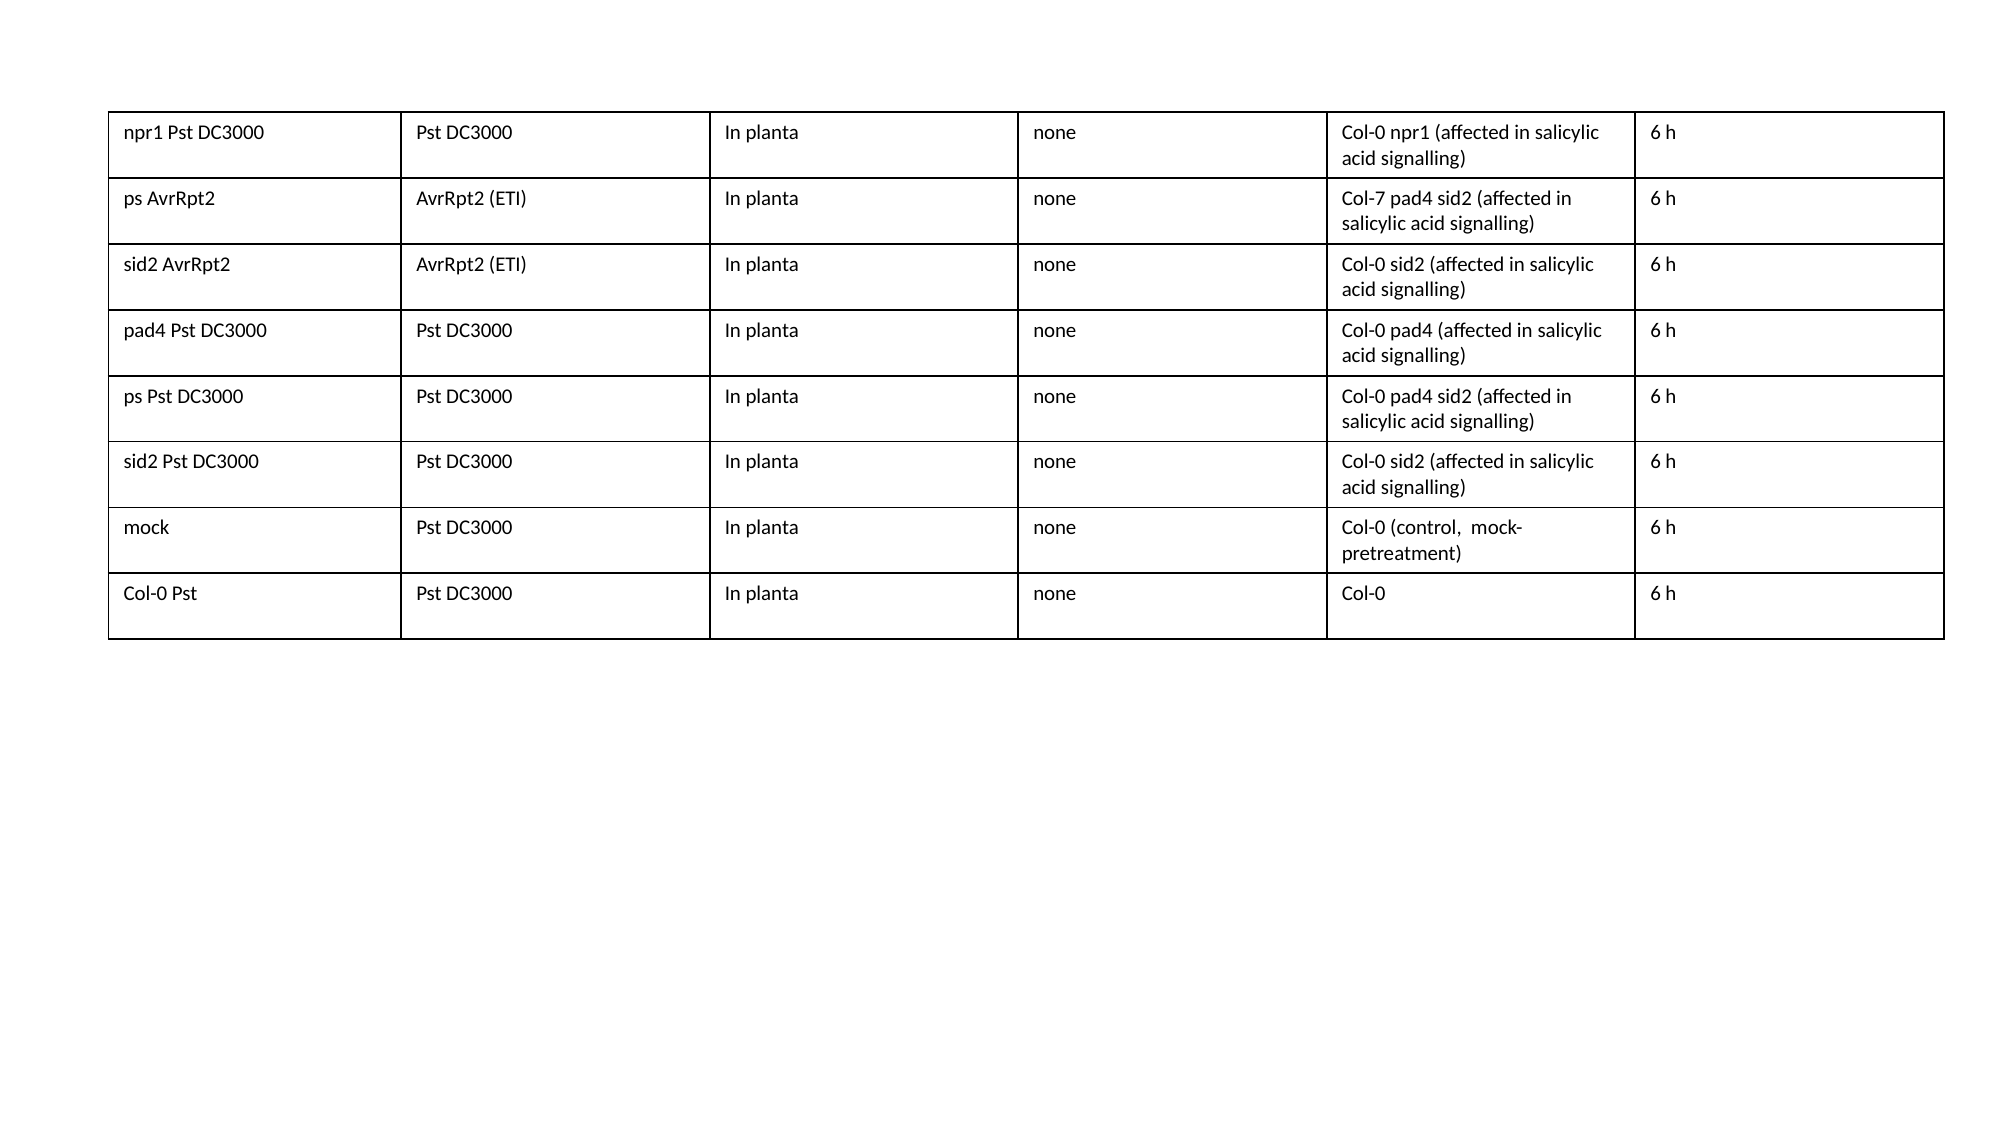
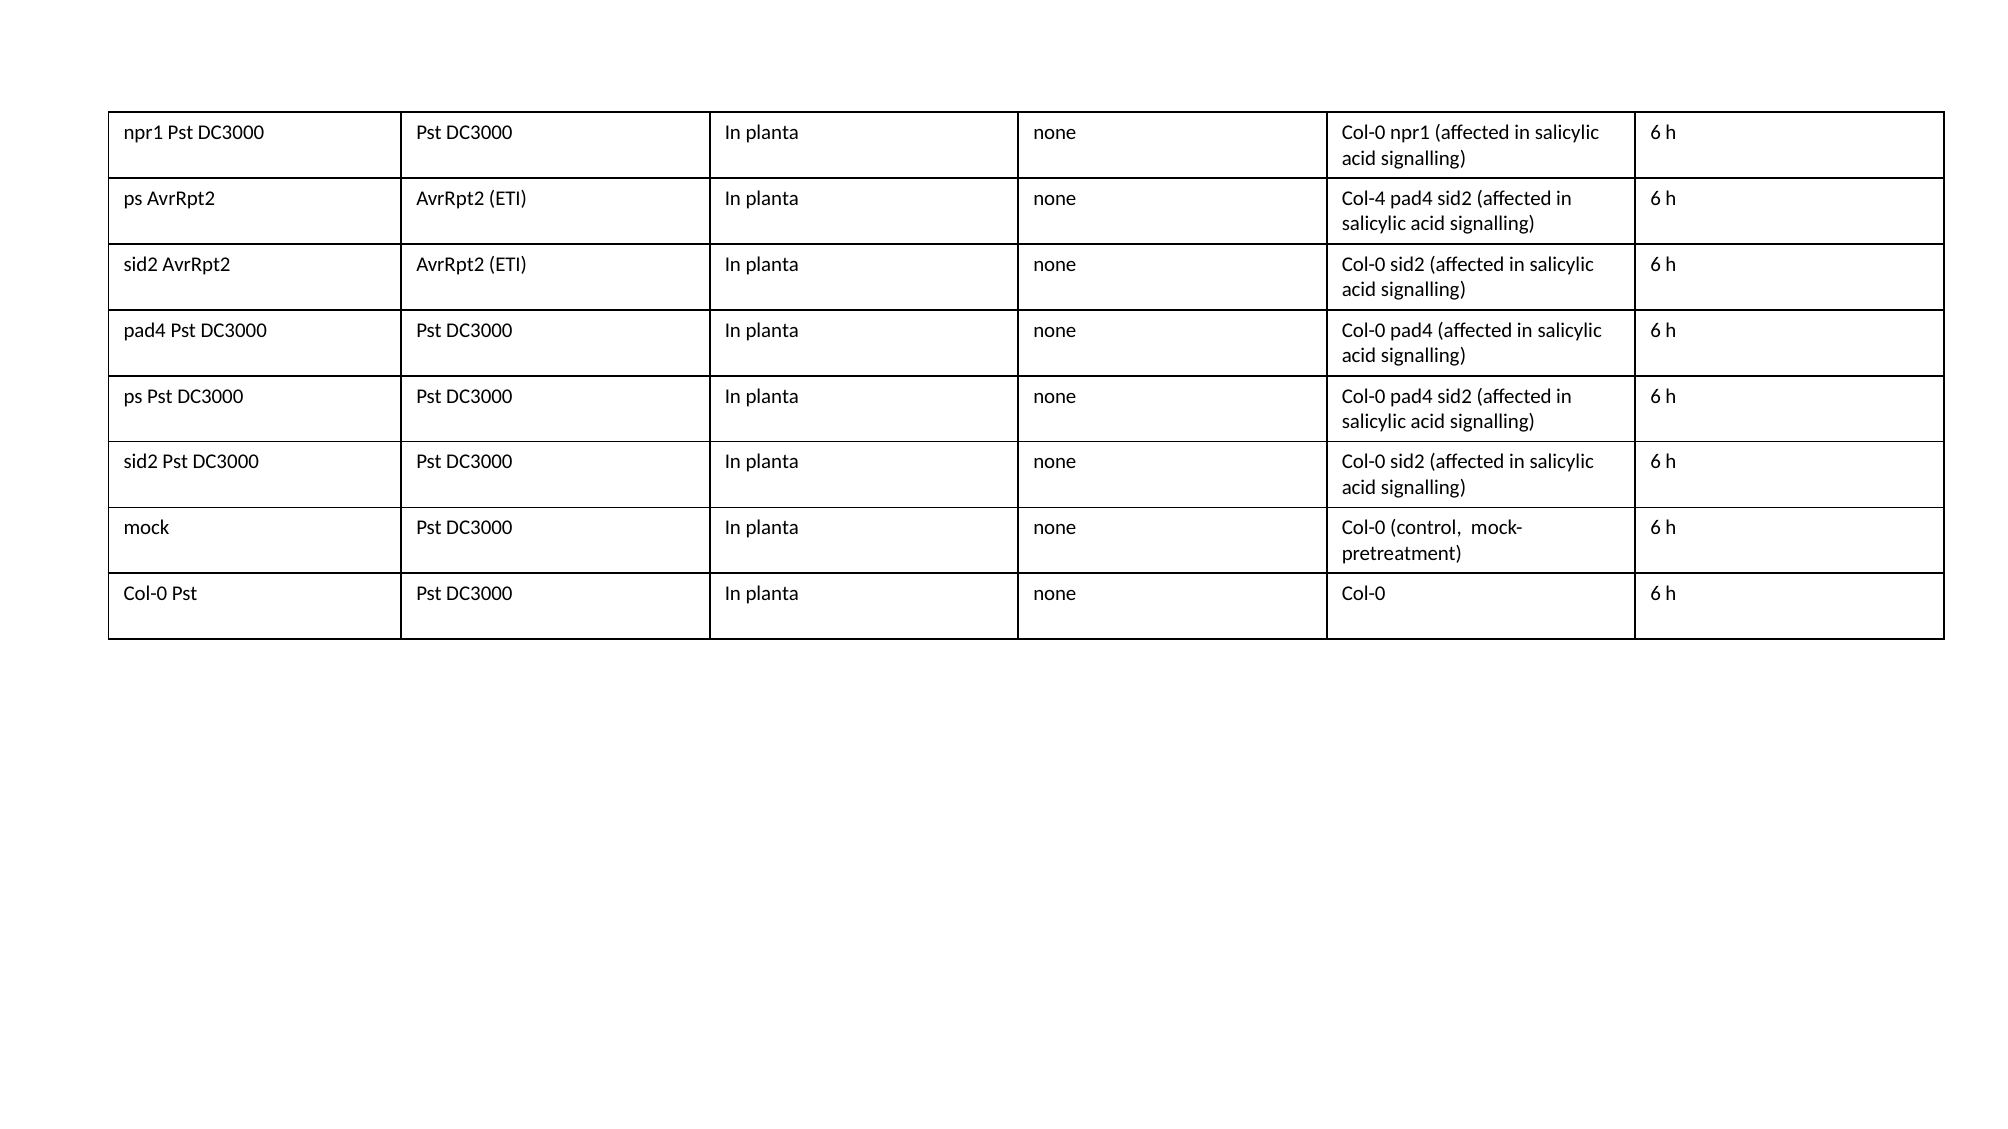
Col-7: Col-7 -> Col-4 (1364, 199)
